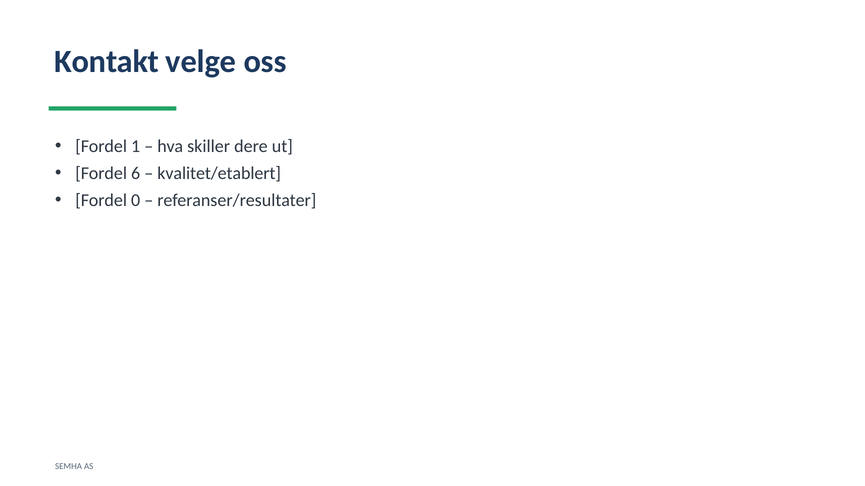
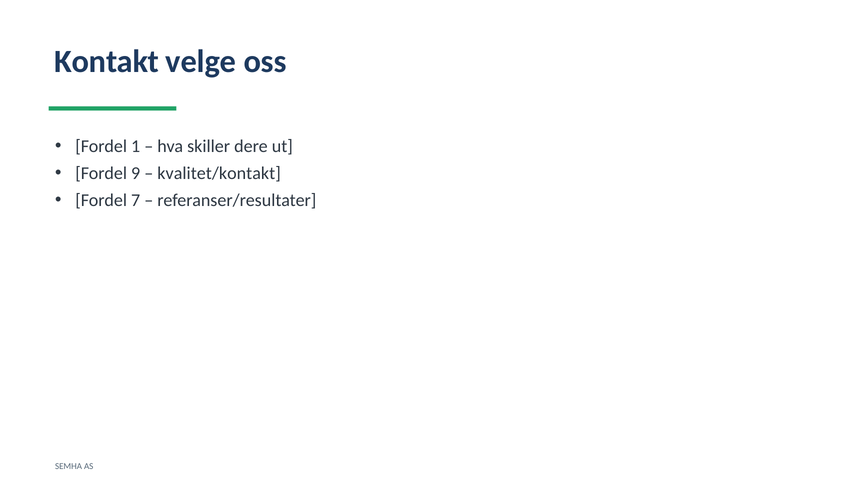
6: 6 -> 9 (136, 174)
kvalitet/etablert: kvalitet/etablert -> kvalitet/kontakt (219, 174)
0: 0 -> 7 (136, 201)
